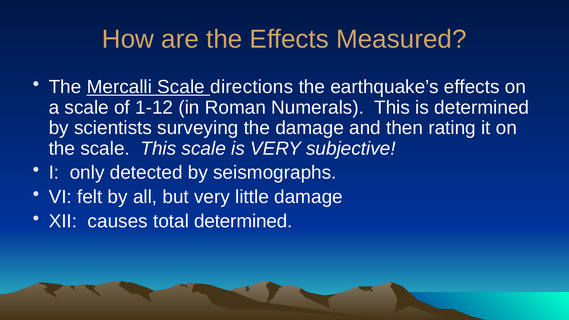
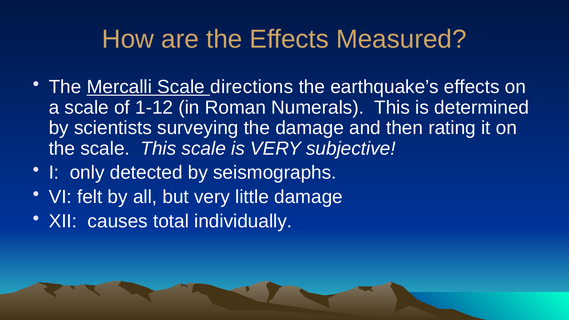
total determined: determined -> individually (243, 221)
